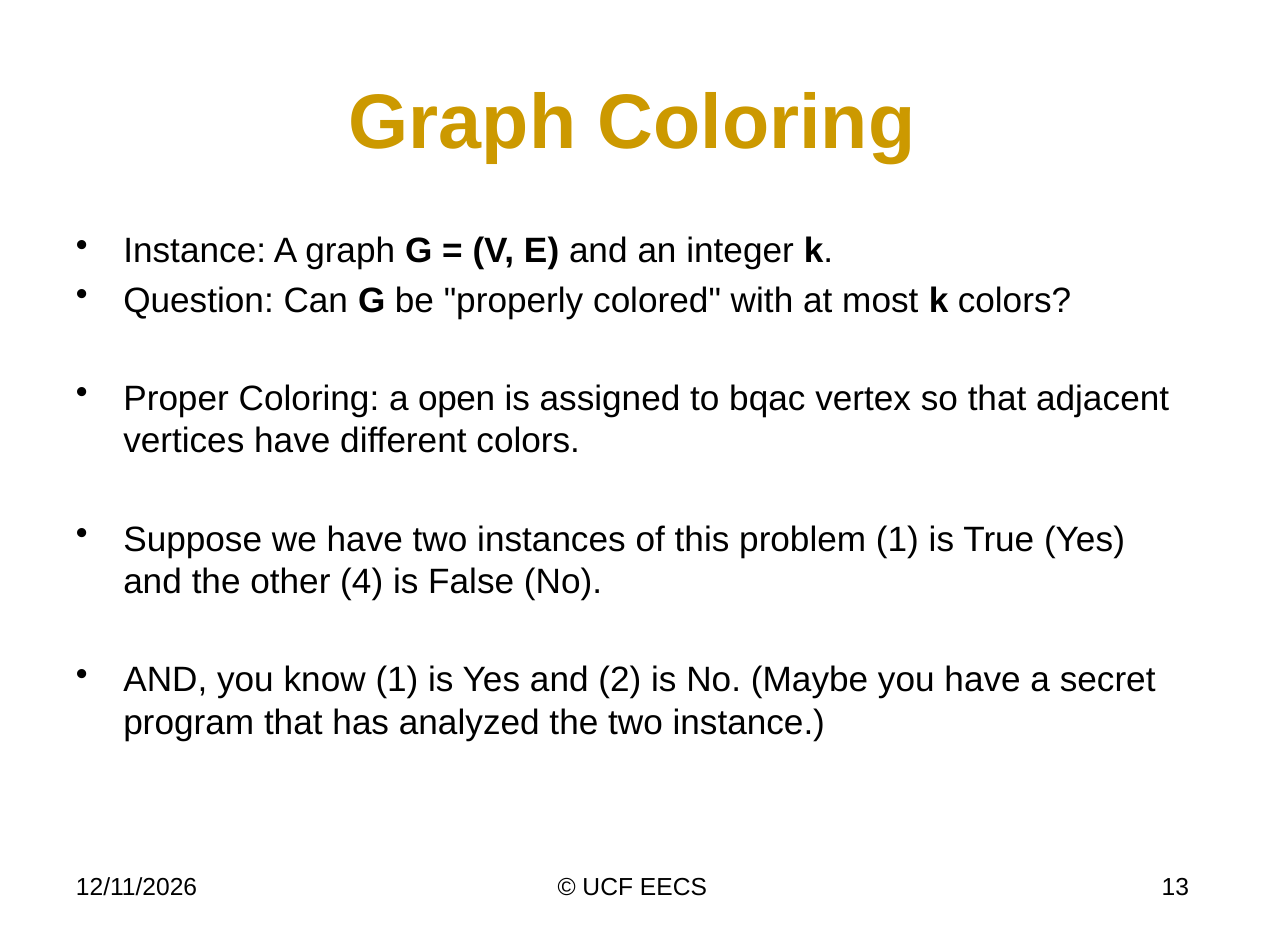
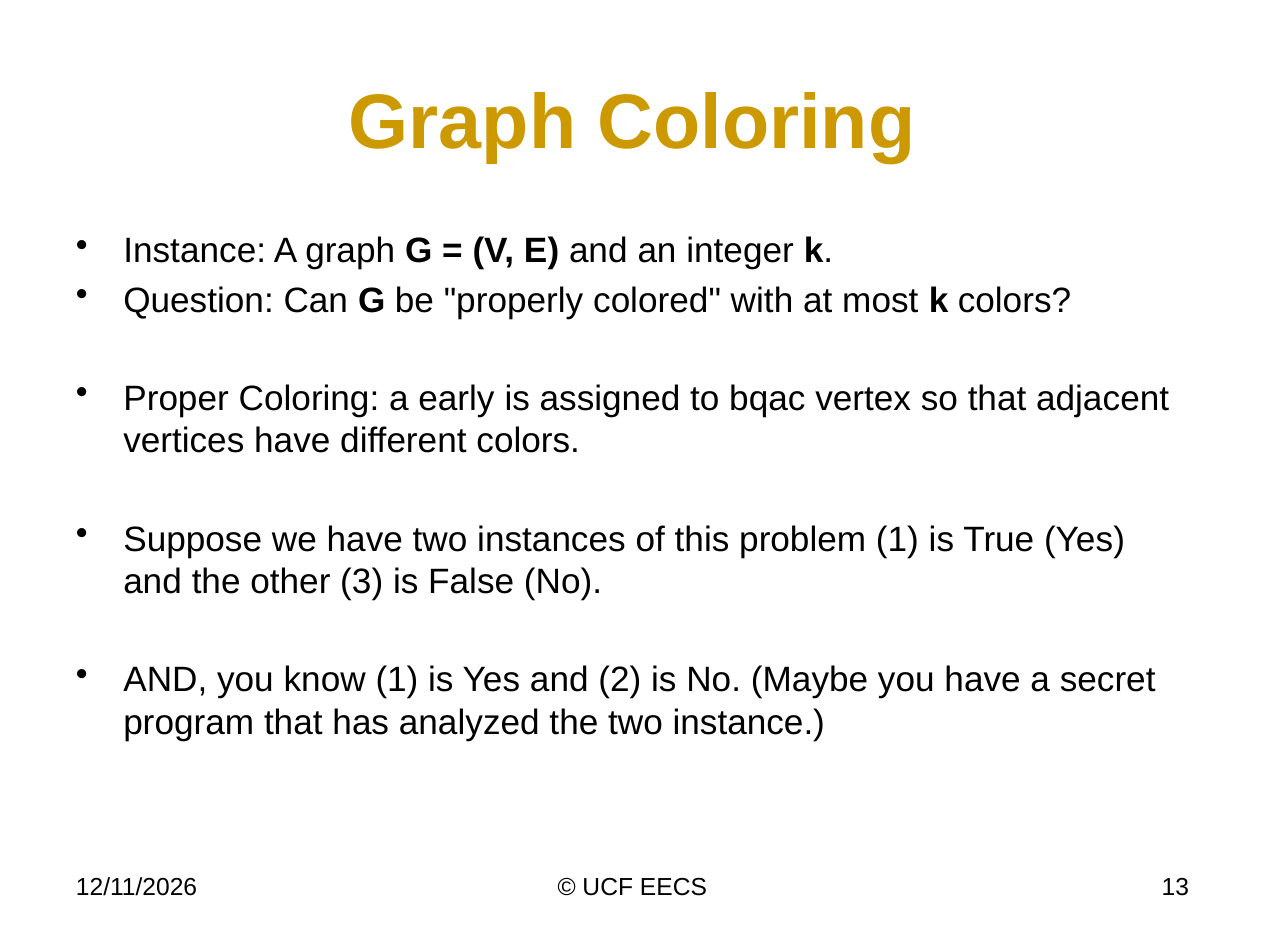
open: open -> early (456, 399)
4: 4 -> 3 (362, 582)
